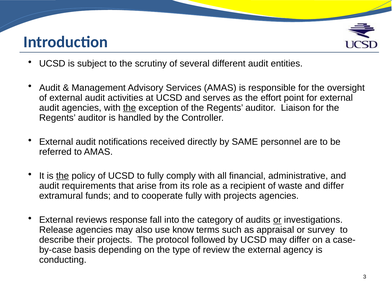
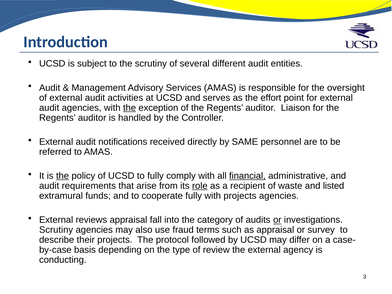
financial underline: none -> present (247, 176)
role underline: none -> present (200, 186)
and differ: differ -> listed (334, 186)
reviews response: response -> appraisal (128, 220)
Release: Release -> Scrutiny (56, 230)
know: know -> fraud (183, 230)
